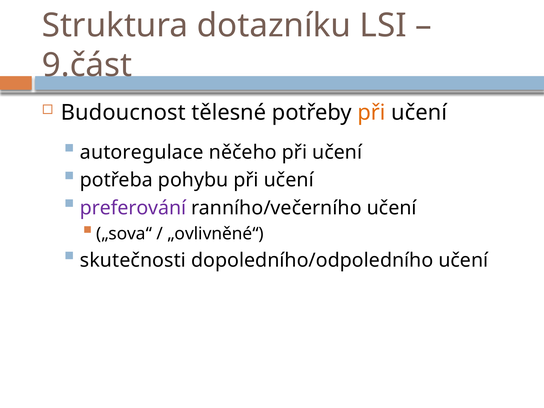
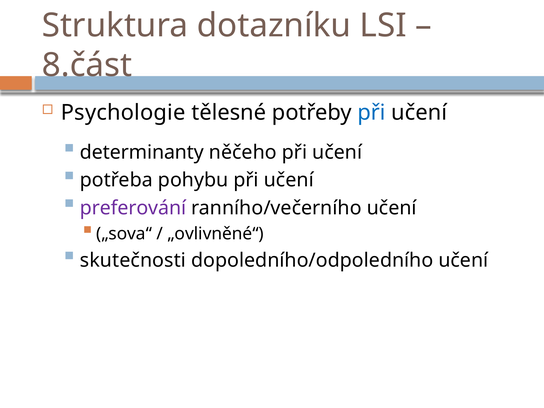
9.část: 9.část -> 8.část (87, 65)
Budoucnost: Budoucnost -> Psychologie (123, 113)
při colour: orange -> blue (372, 113)
autoregulace: autoregulace -> determinanty (142, 152)
